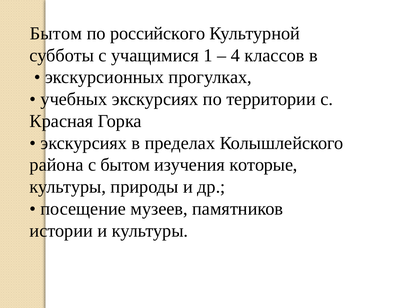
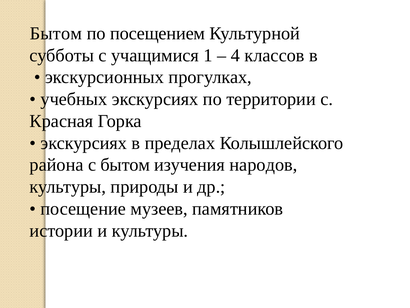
российского: российского -> посещением (158, 33)
которые: которые -> народов (263, 165)
